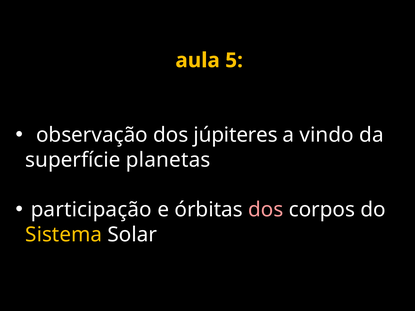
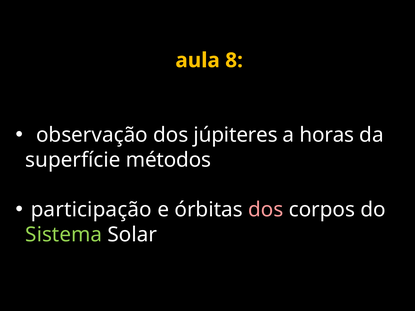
5: 5 -> 8 (234, 60)
vindo: vindo -> horas (327, 135)
planetas: planetas -> métodos (168, 160)
Sistema colour: yellow -> light green (64, 235)
